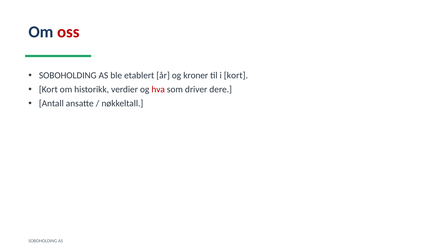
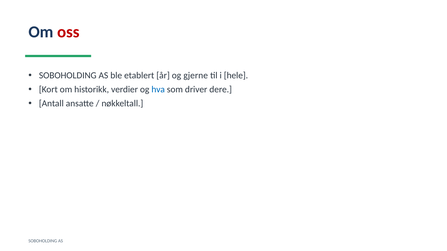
kroner: kroner -> gjerne (196, 76)
i kort: kort -> hele (236, 76)
hva colour: red -> blue (158, 90)
